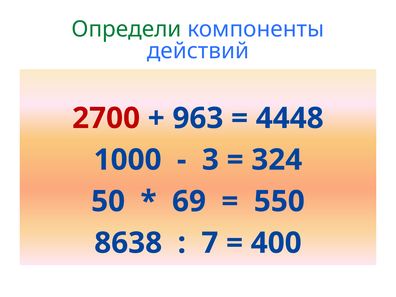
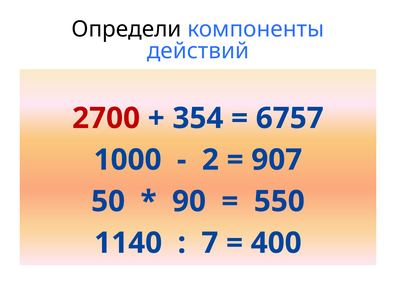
Определи colour: green -> black (126, 29)
963: 963 -> 354 (198, 118)
4448: 4448 -> 6757 (290, 118)
3: 3 -> 2 (210, 160)
324: 324 -> 907 (277, 160)
69: 69 -> 90 (189, 201)
8638: 8638 -> 1140 (128, 243)
